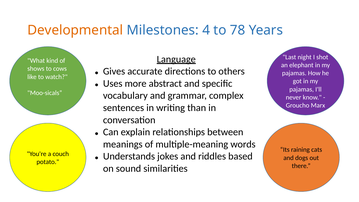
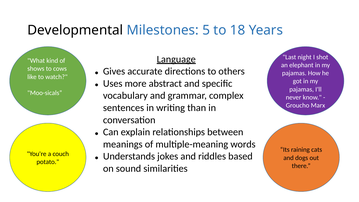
Developmental colour: orange -> black (75, 30)
4: 4 -> 5 (206, 30)
78: 78 -> 18 (238, 30)
